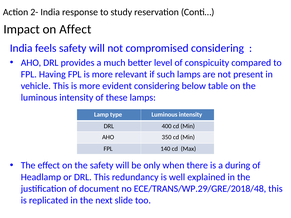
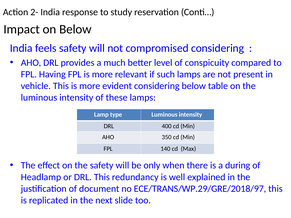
on Affect: Affect -> Below (75, 29)
ECE/TRANS/WP.29/GRE/2018/48: ECE/TRANS/WP.29/GRE/2018/48 -> ECE/TRANS/WP.29/GRE/2018/97 (200, 189)
